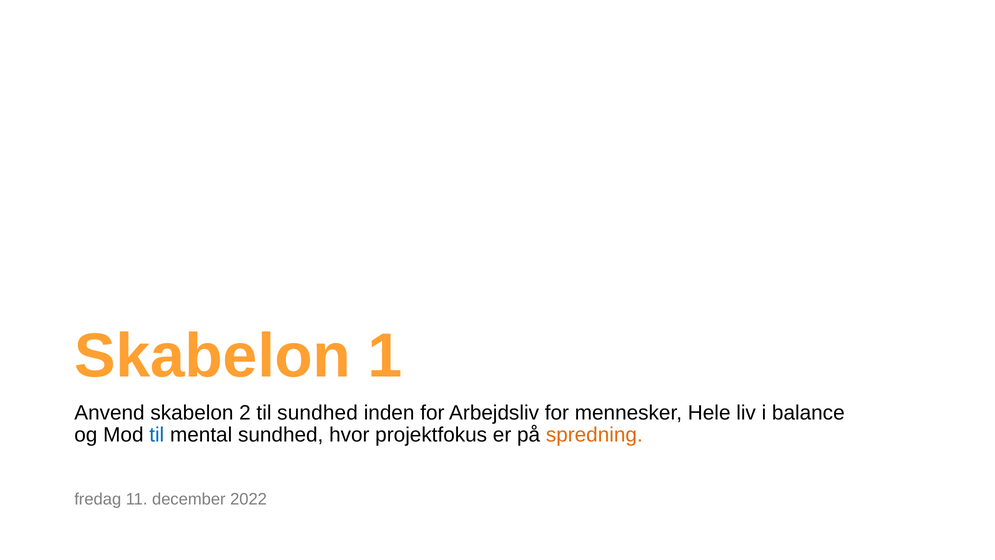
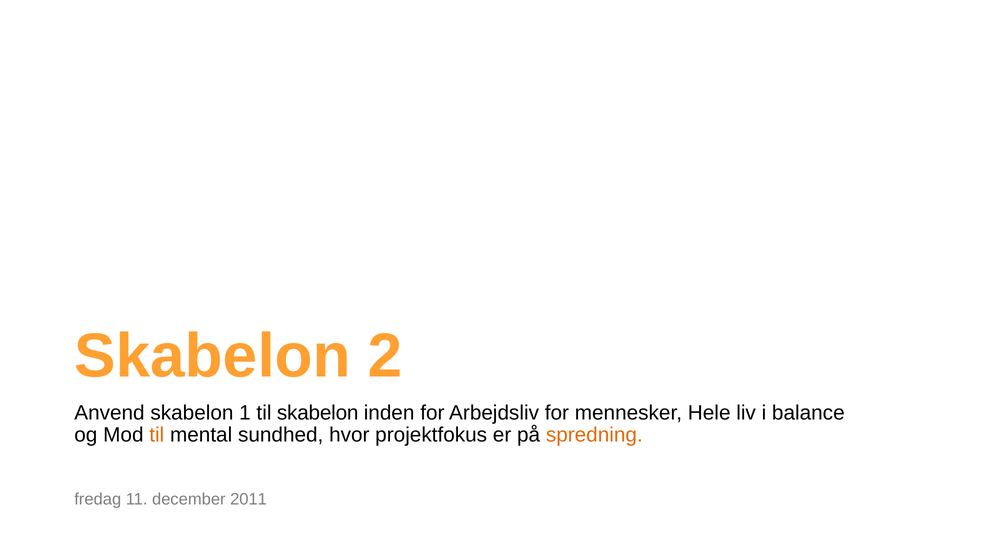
1: 1 -> 2 (385, 356)
2: 2 -> 1 (245, 413)
til sundhed: sundhed -> skabelon (318, 413)
til colour: blue -> orange (157, 434)
2022: 2022 -> 2011 (249, 499)
